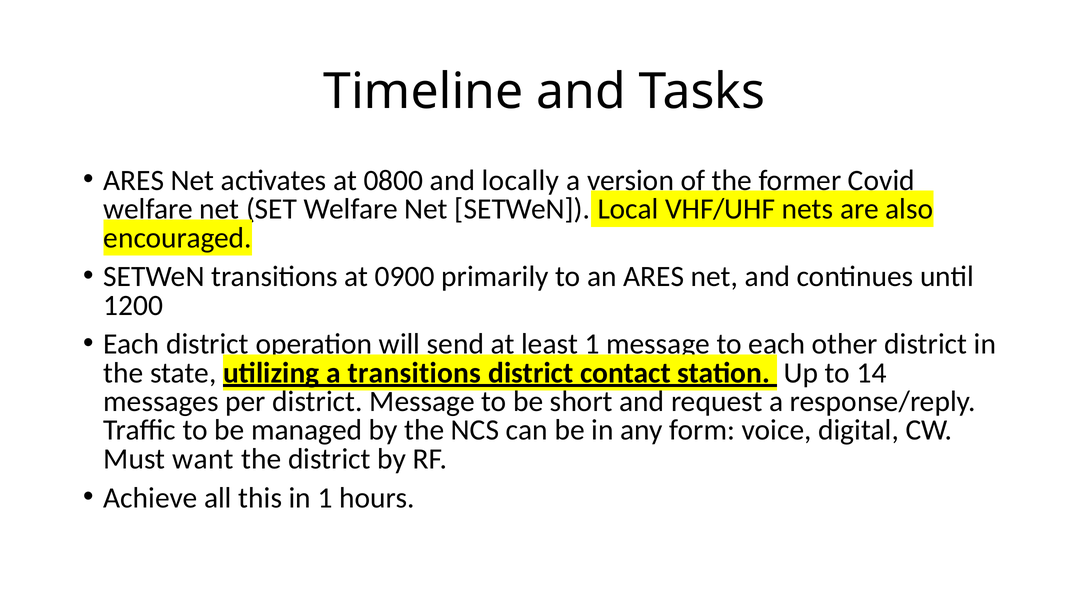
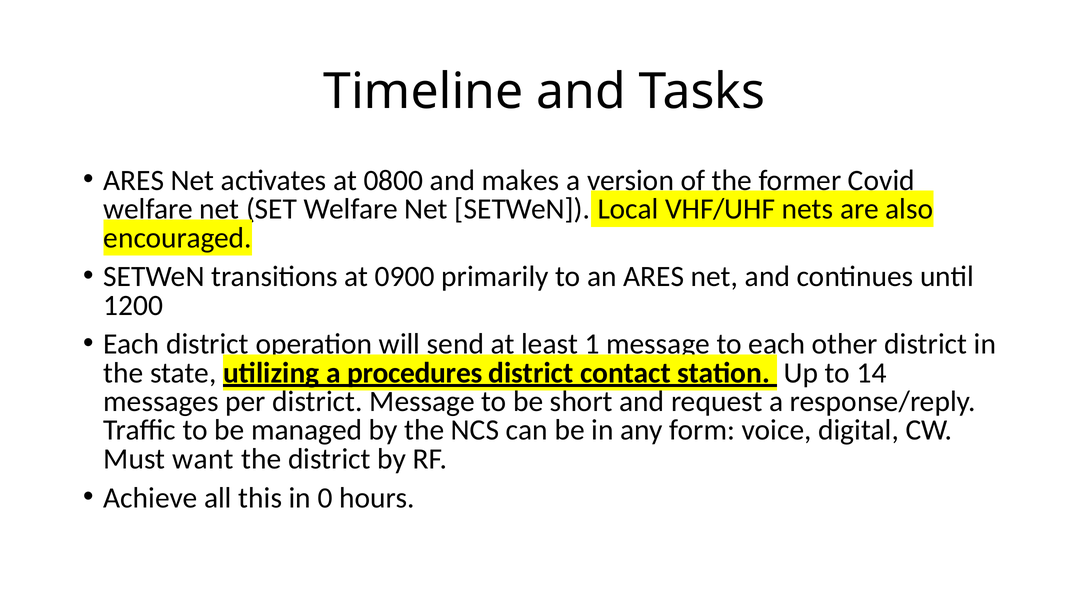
locally: locally -> makes (521, 180)
a transitions: transitions -> procedures (415, 373)
in 1: 1 -> 0 (325, 497)
